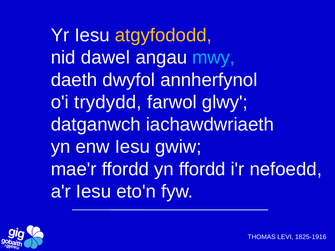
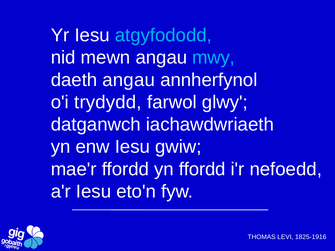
atgyfododd colour: yellow -> light blue (163, 35)
dawel: dawel -> mewn (106, 58)
daeth dwyfol: dwyfol -> angau (129, 80)
